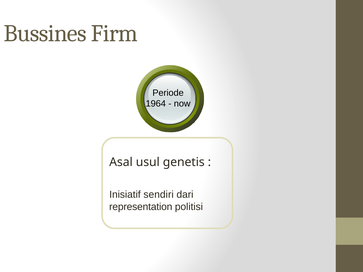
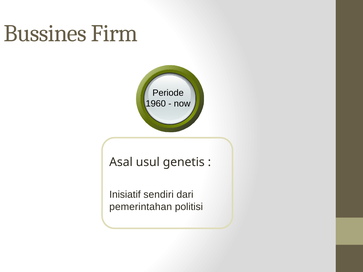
1964: 1964 -> 1960 (156, 104)
representation: representation -> pemerintahan (141, 207)
